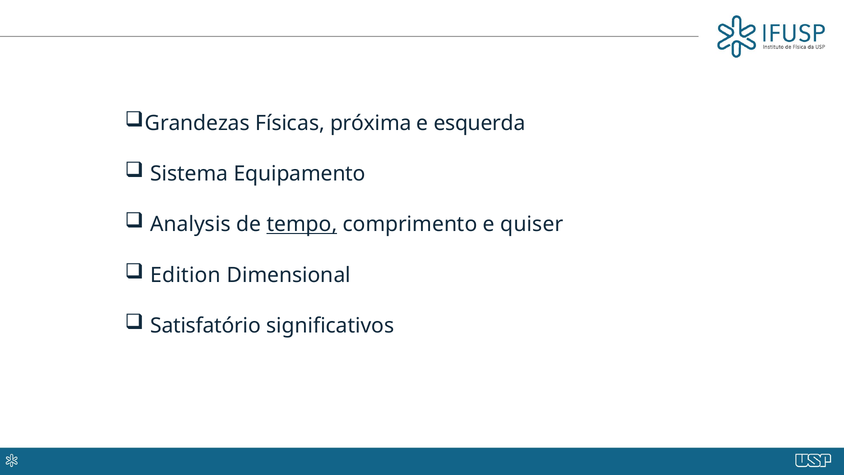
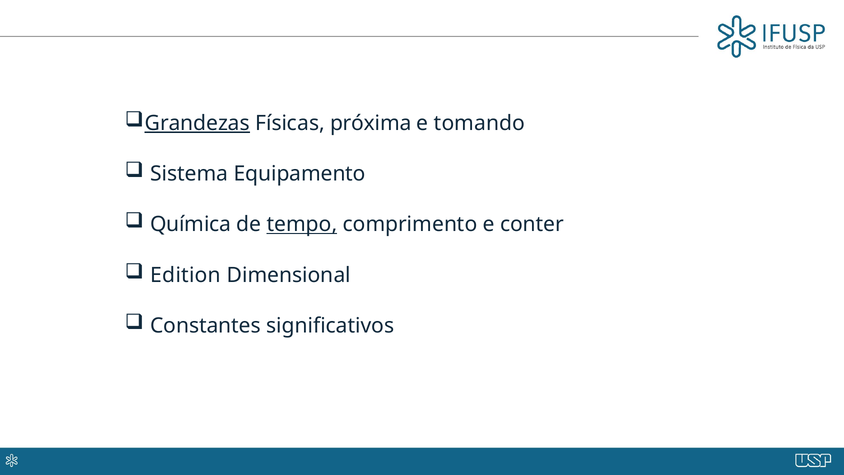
Grandezas underline: none -> present (197, 123)
esquerda: esquerda -> tomando (479, 123)
Analysis: Analysis -> Química (191, 224)
quiser: quiser -> conter (532, 224)
Satisfatório: Satisfatório -> Constantes (205, 326)
